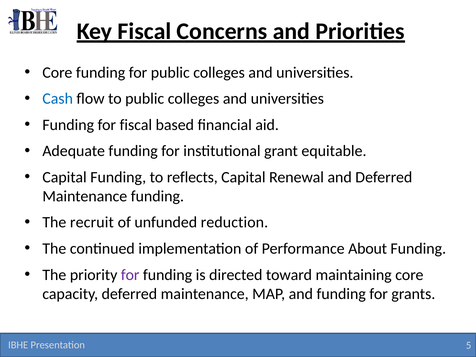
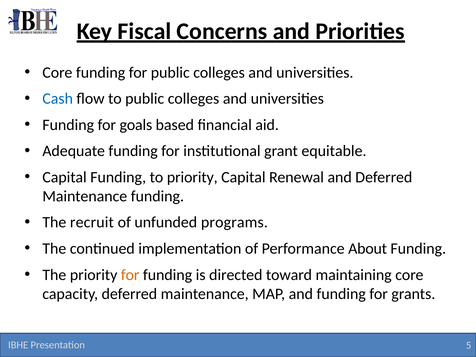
for fiscal: fiscal -> goals (136, 125)
to reflects: reflects -> priority (192, 177)
reduction: reduction -> programs (234, 222)
for colour: purple -> orange (130, 275)
